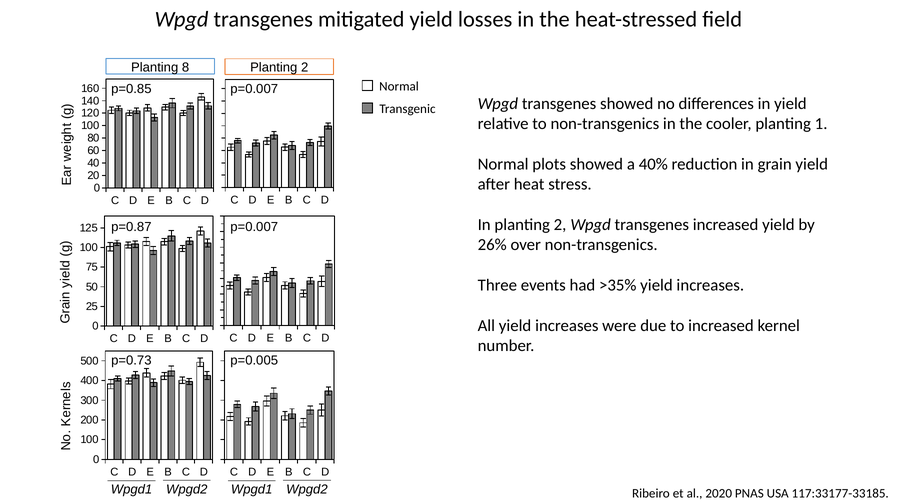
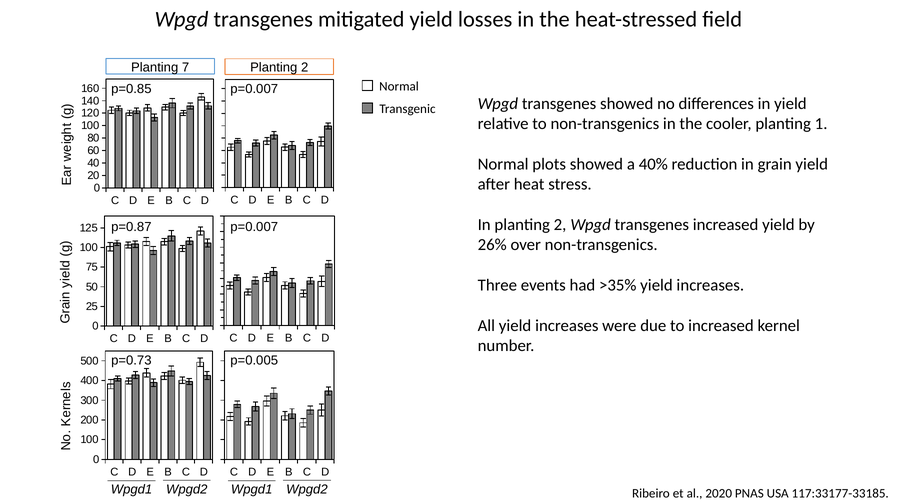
8: 8 -> 7 (186, 67)
